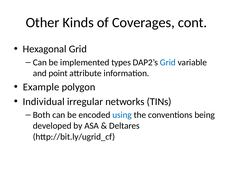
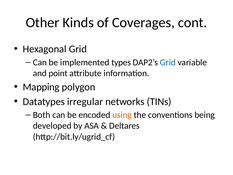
Example: Example -> Mapping (41, 87)
Individual: Individual -> Datatypes (44, 101)
using colour: blue -> orange (122, 115)
